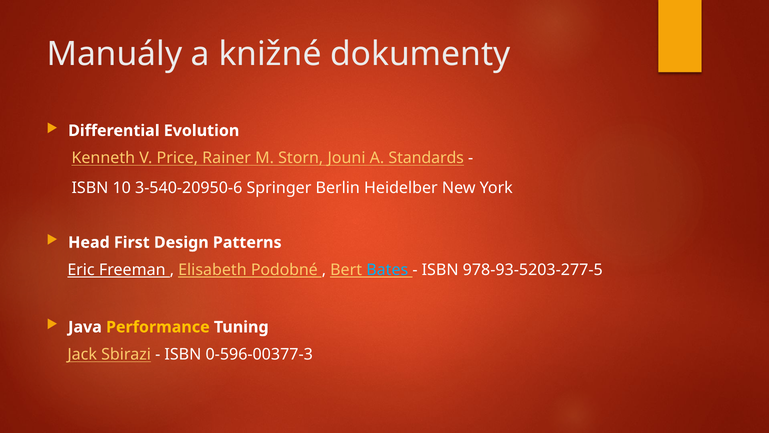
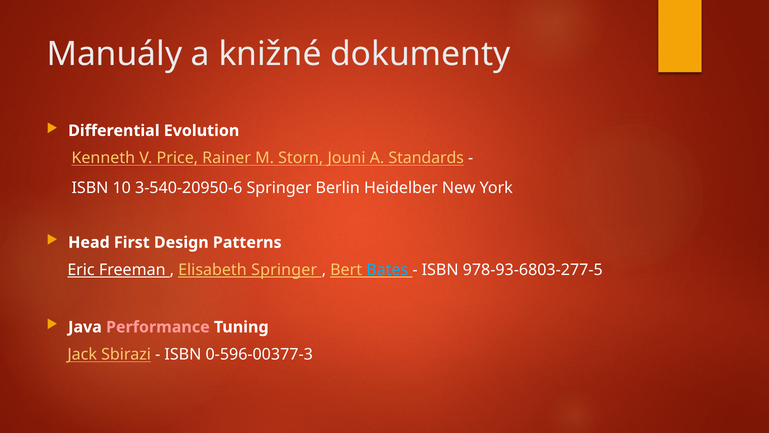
Elisabeth Podobné: Podobné -> Springer (284, 270)
978-93-5203-277-5: 978-93-5203-277-5 -> 978-93-6803-277-5 (533, 270)
Performance colour: yellow -> pink (158, 327)
